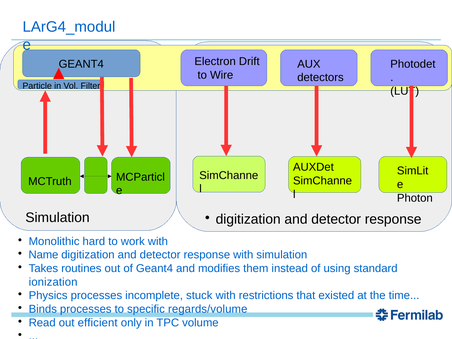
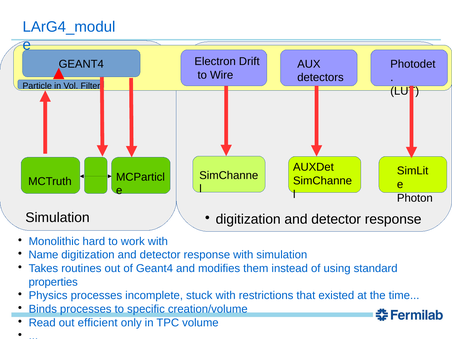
ionization: ionization -> properties (53, 282)
regards/volume: regards/volume -> creation/volume (208, 309)
